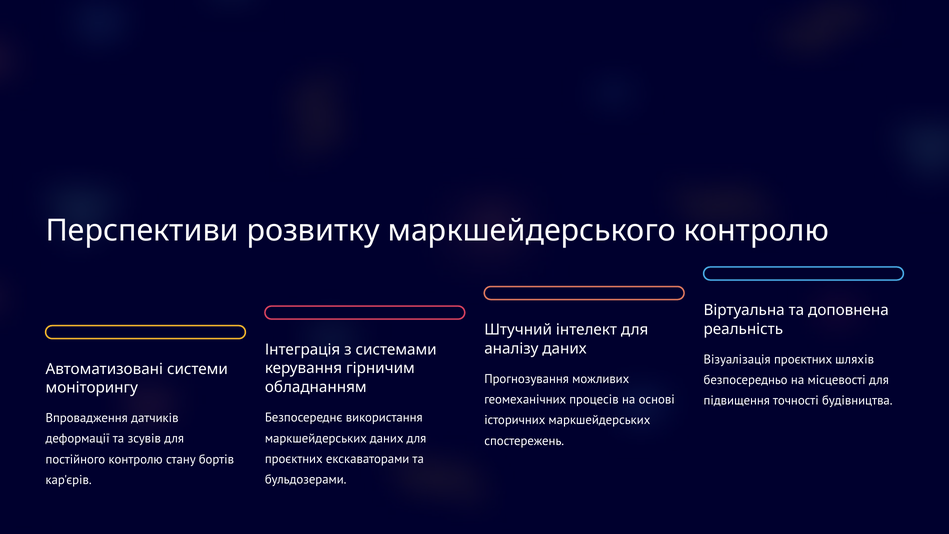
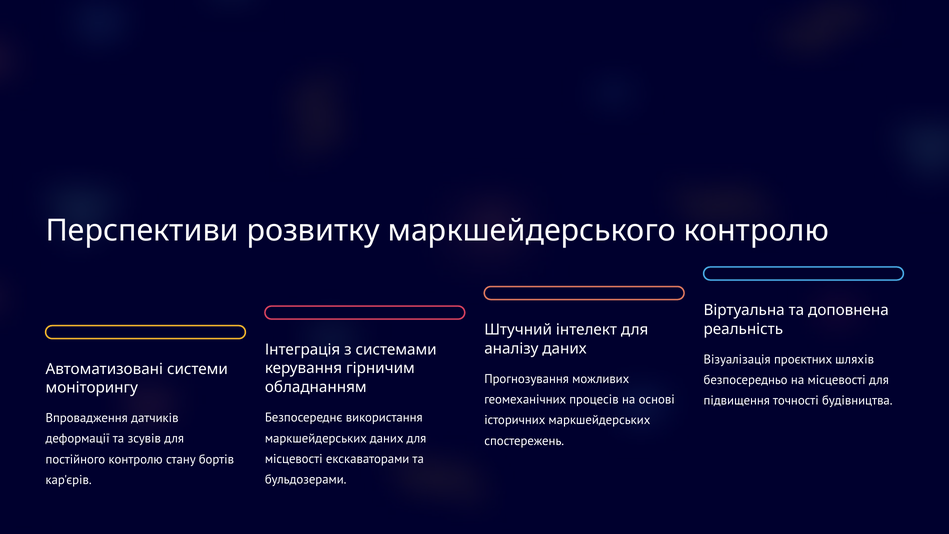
проєктних: проєктних -> місцевості (294, 459)
